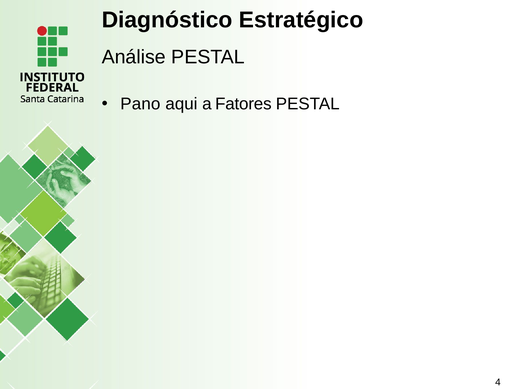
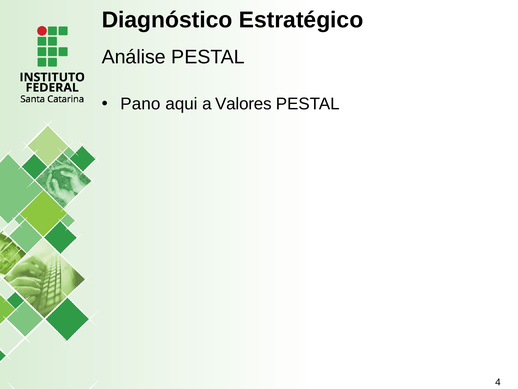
Fatores: Fatores -> Valores (243, 104)
